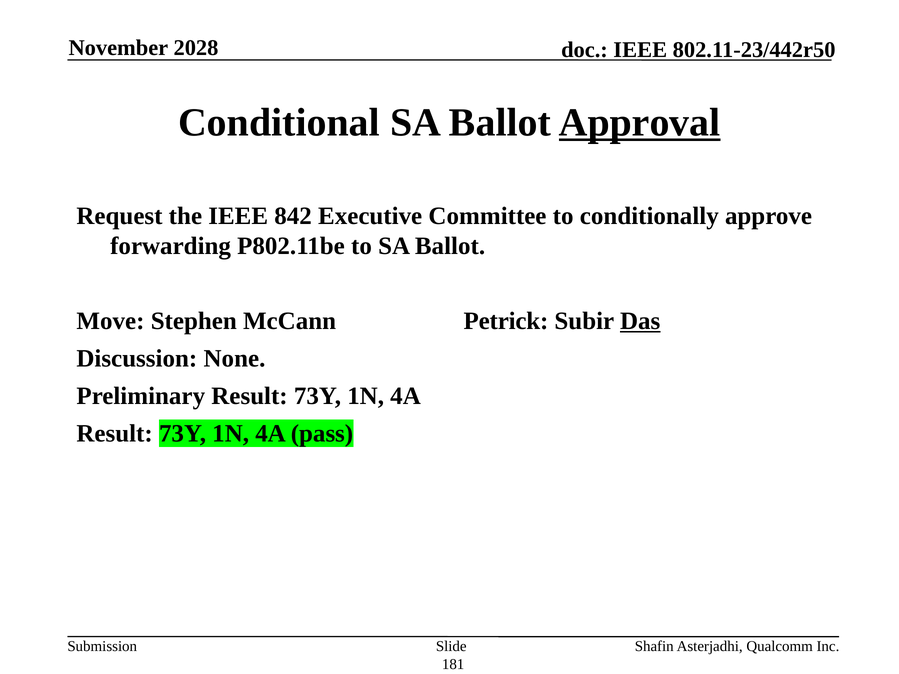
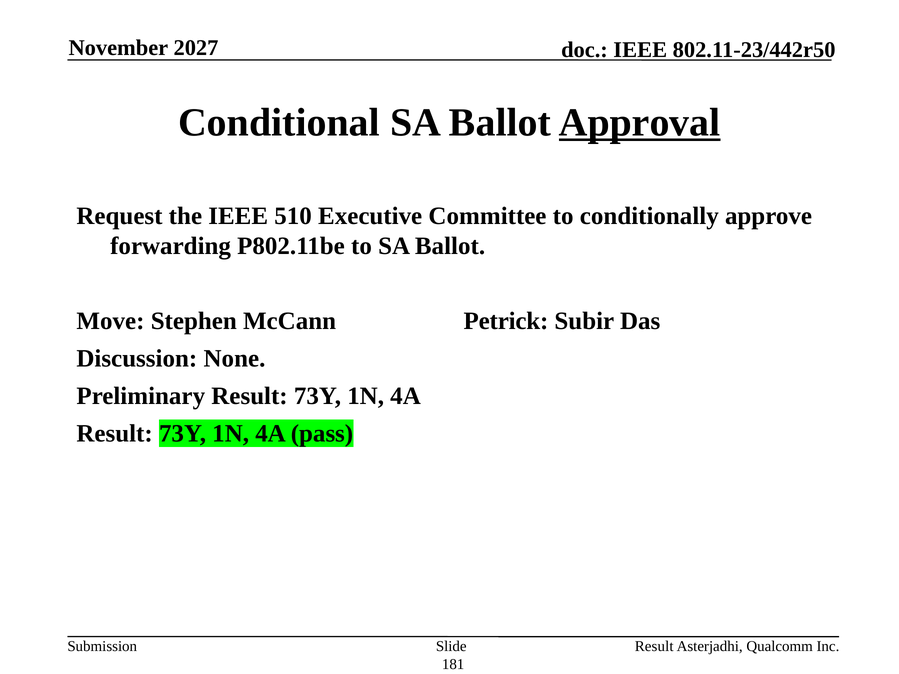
2028: 2028 -> 2027 (196, 48)
842: 842 -> 510 (293, 216)
Das underline: present -> none (640, 321)
Shafin: Shafin -> Result (654, 647)
